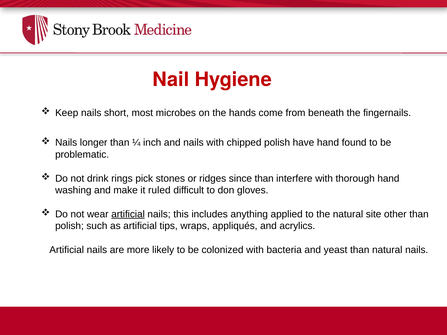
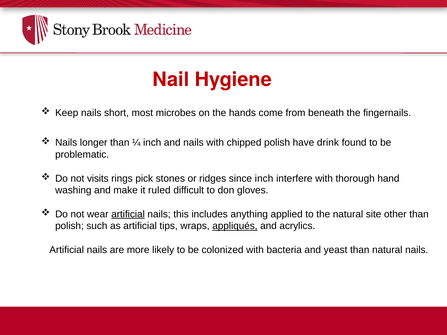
have hand: hand -> drink (328, 143)
drink: drink -> visits (98, 179)
since than: than -> inch (264, 179)
appliqués underline: none -> present (235, 226)
